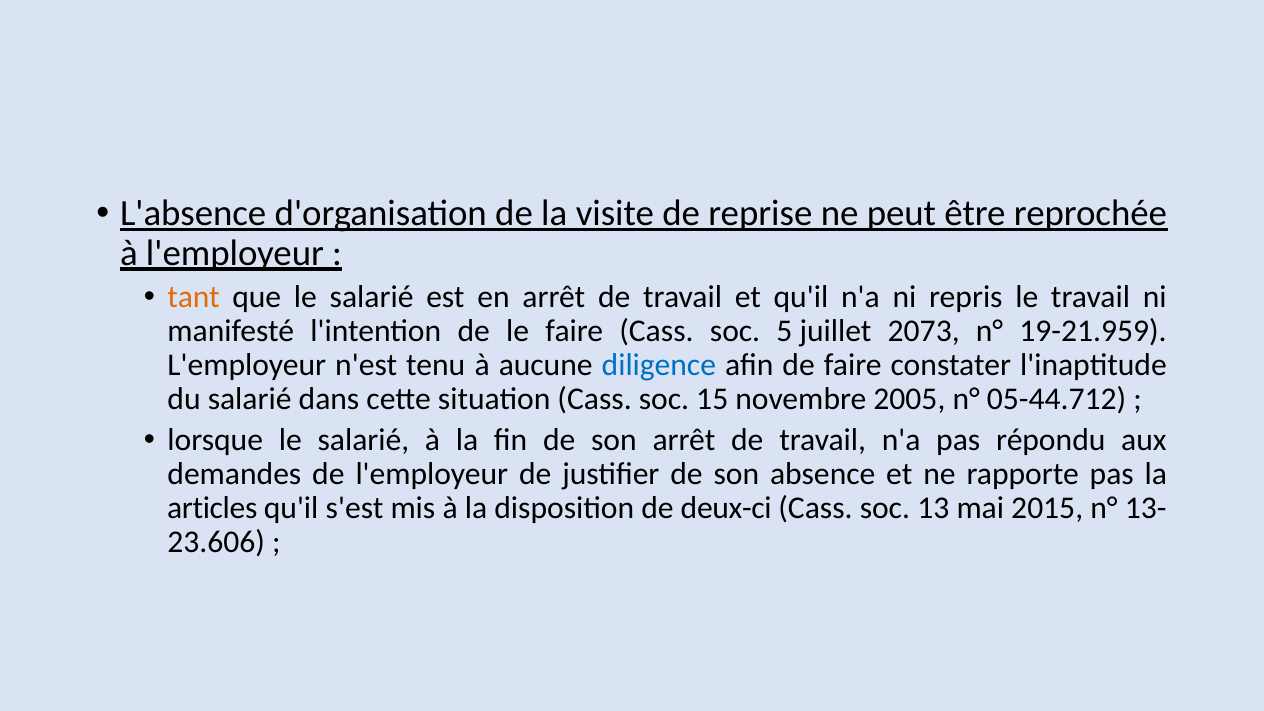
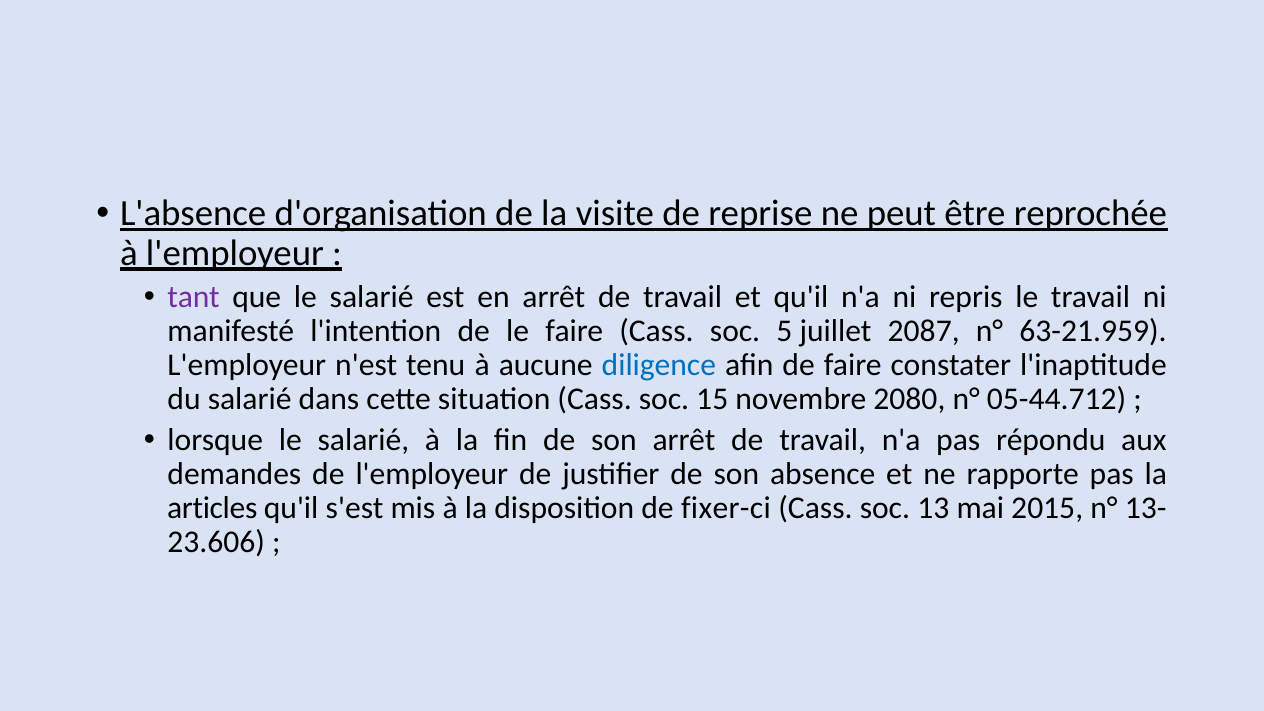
tant colour: orange -> purple (194, 297)
2073: 2073 -> 2087 (924, 331)
19-21.959: 19-21.959 -> 63-21.959 (1093, 331)
2005: 2005 -> 2080 (909, 399)
deux-ci: deux-ci -> fixer-ci (726, 508)
